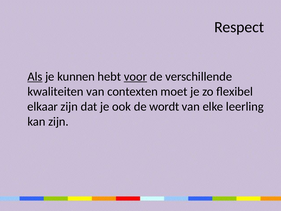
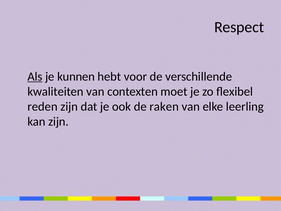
voor underline: present -> none (135, 76)
elkaar: elkaar -> reden (43, 106)
wordt: wordt -> raken (164, 106)
